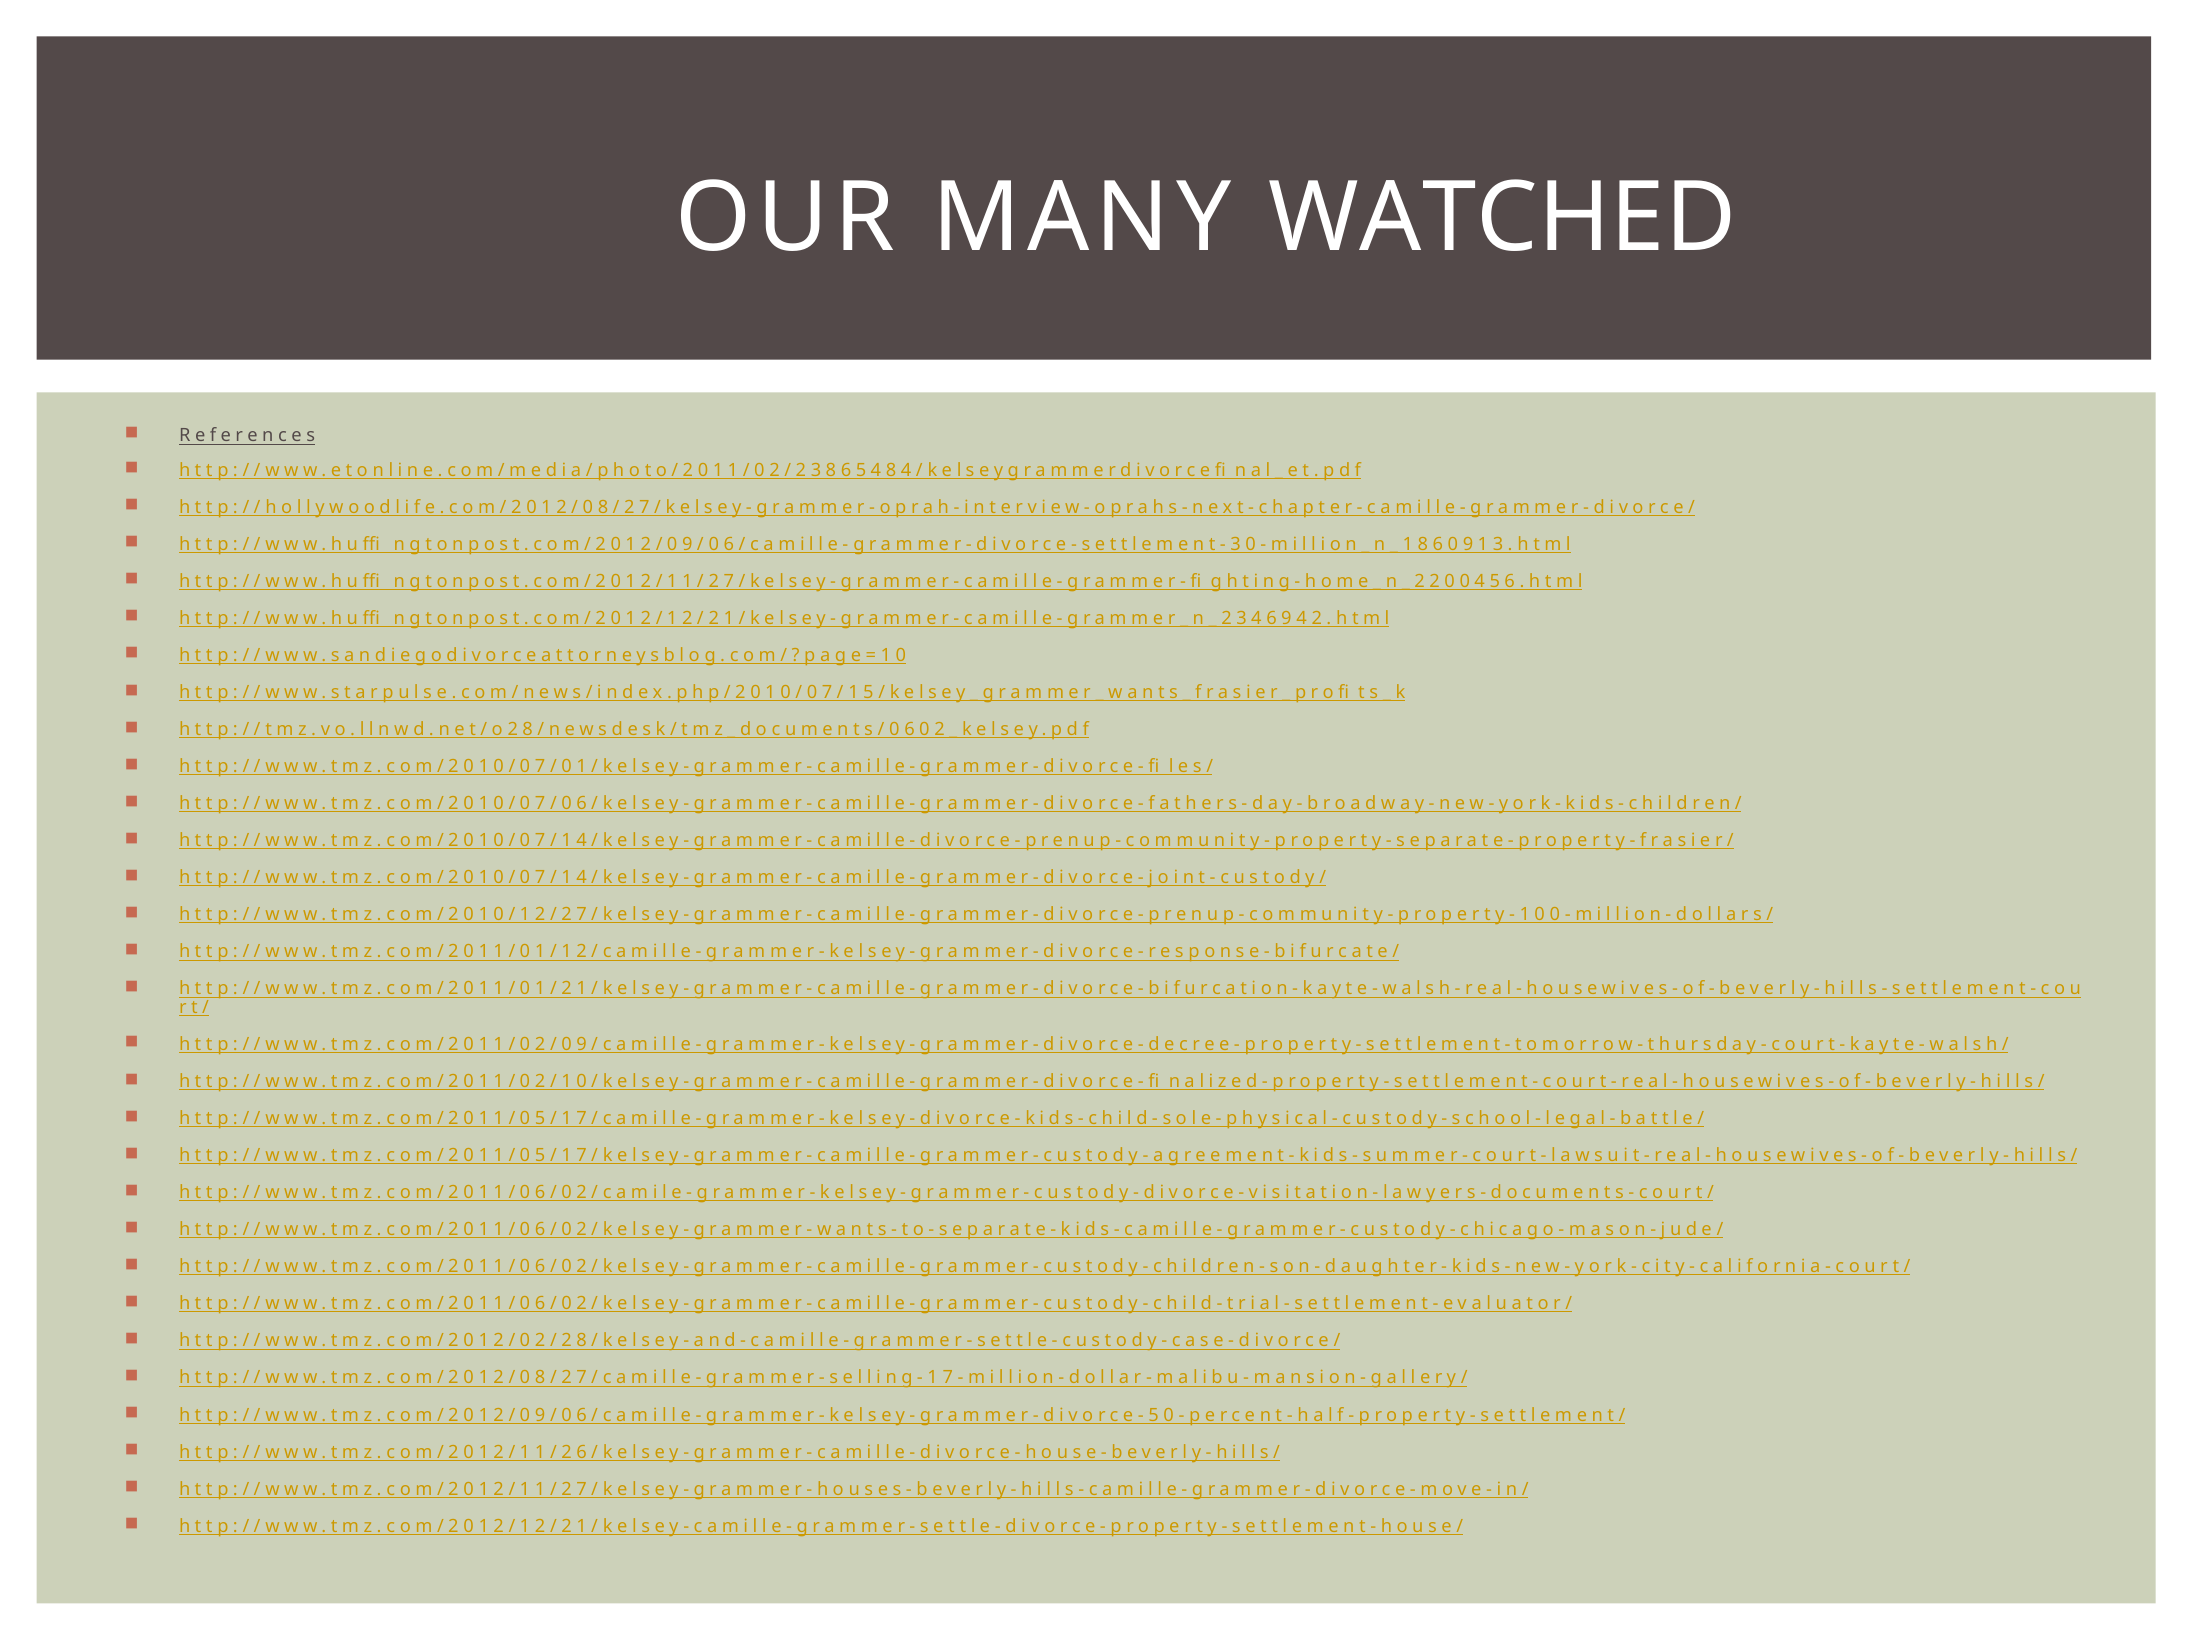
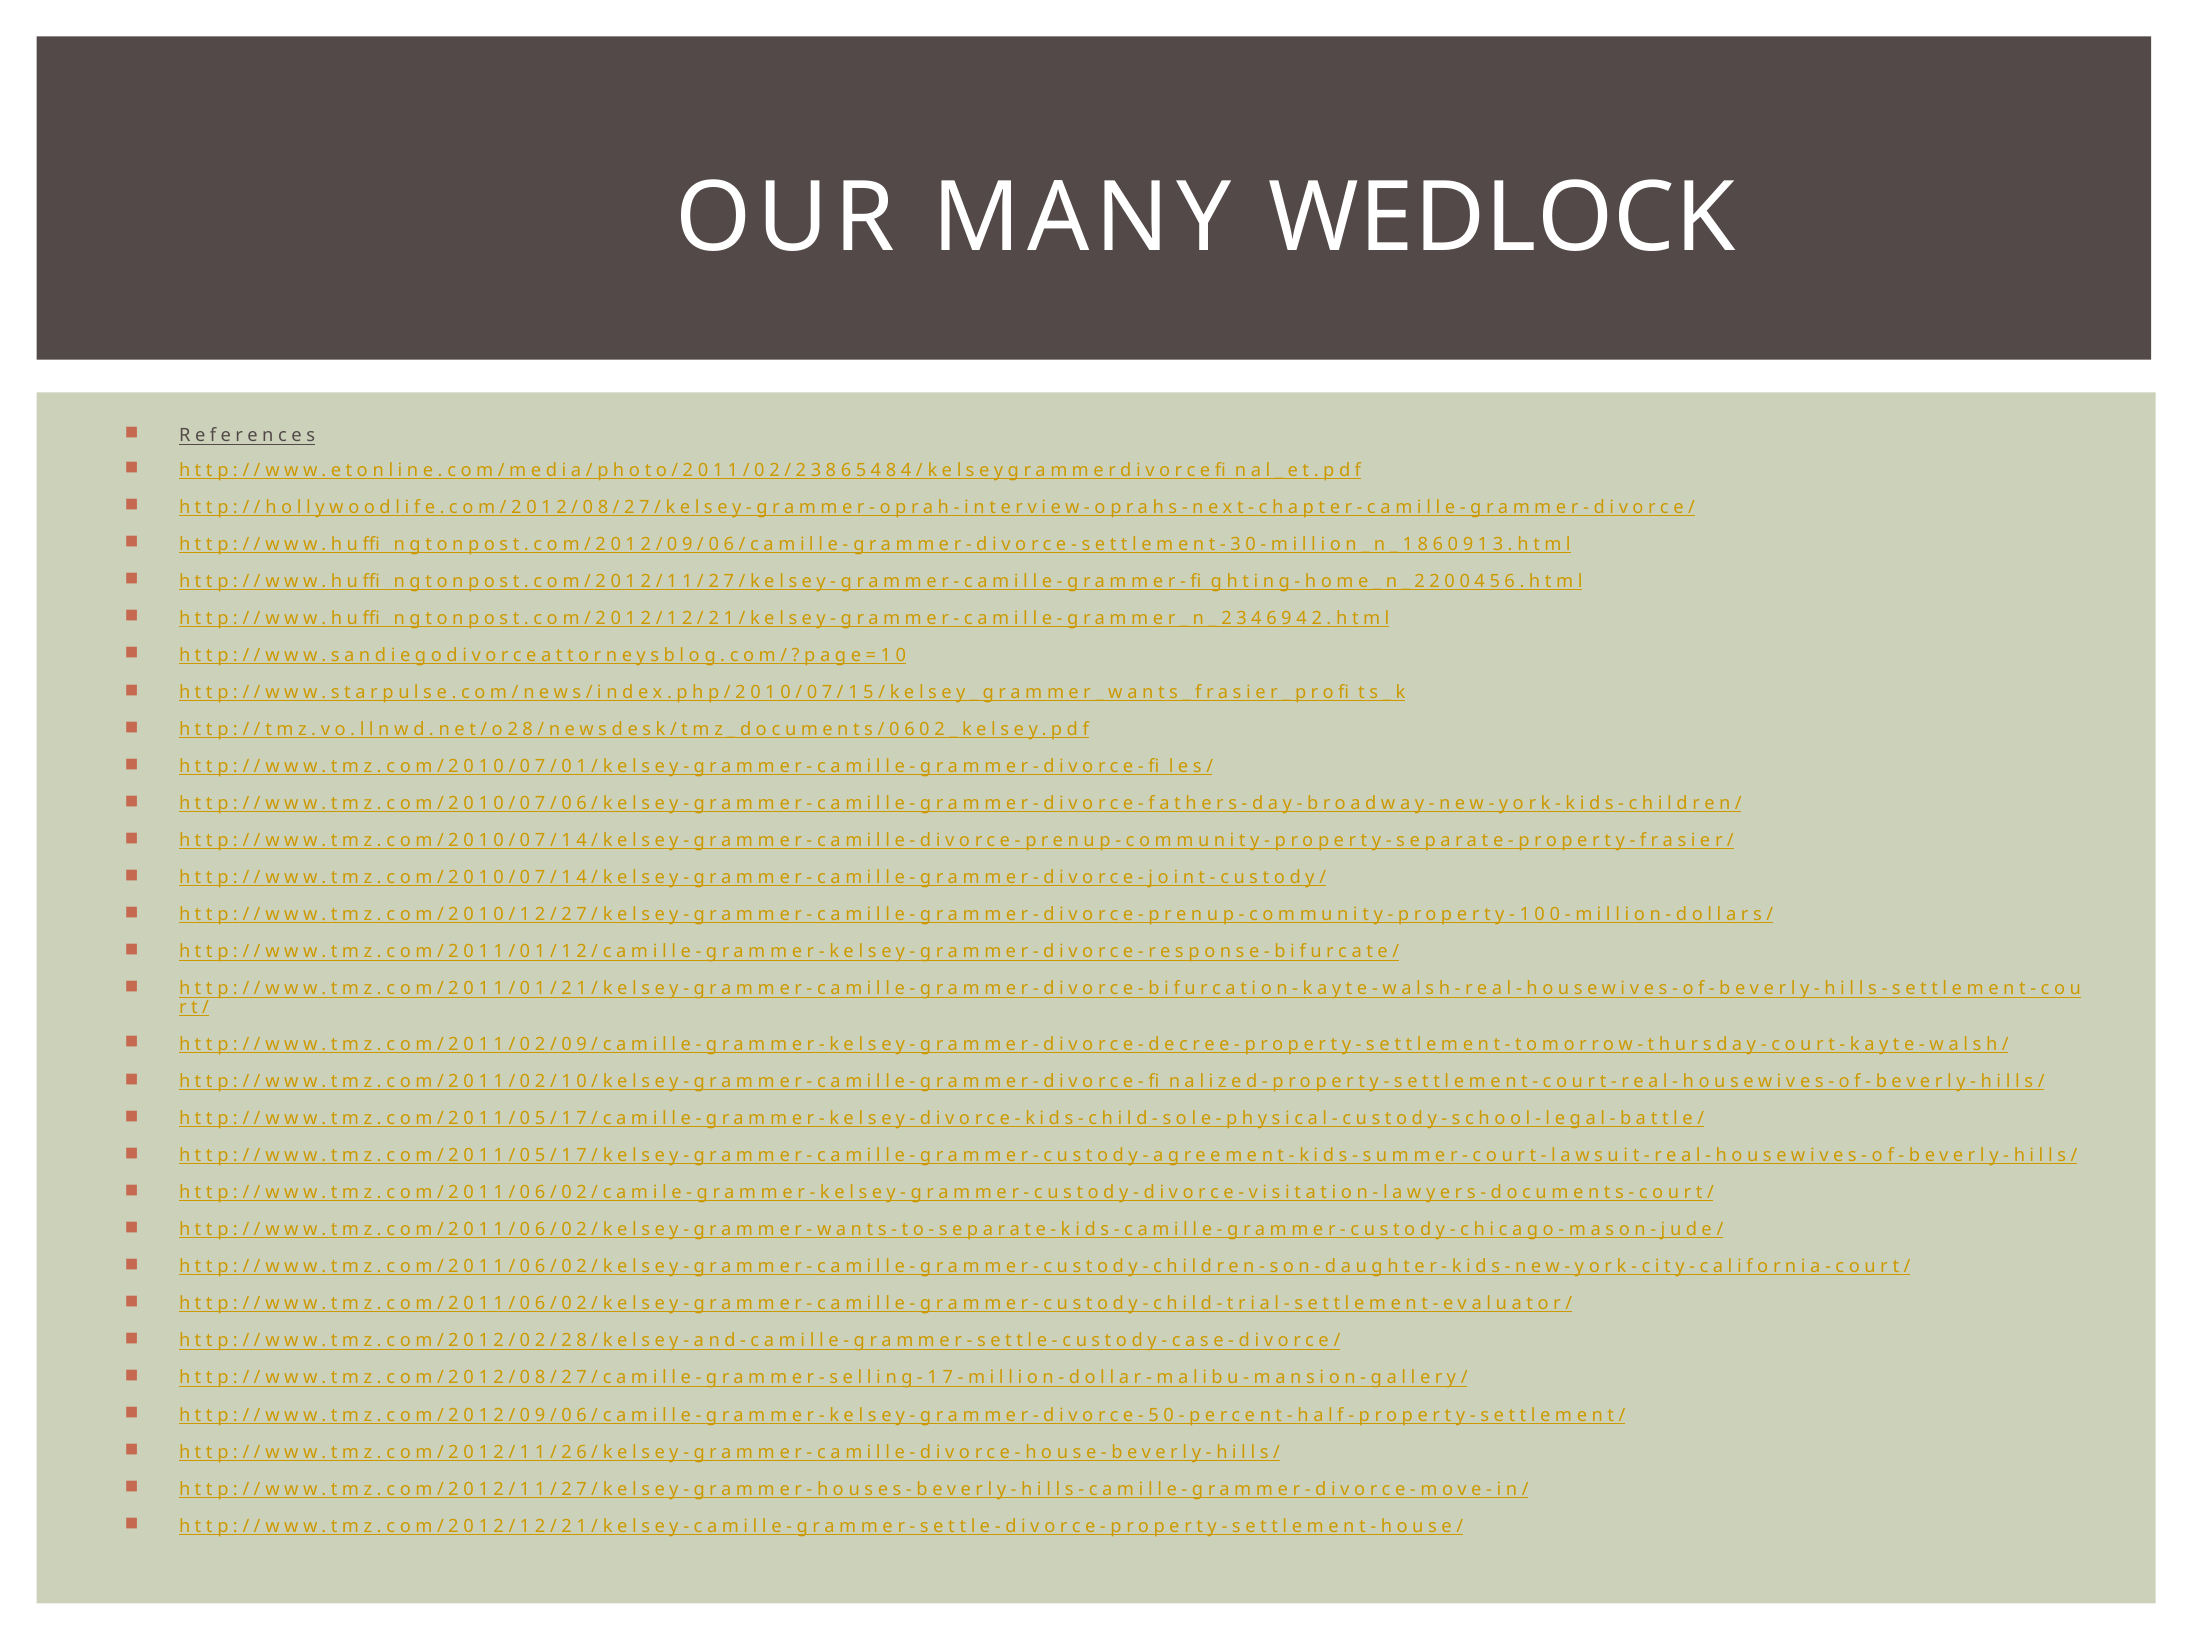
WATCHED: WATCHED -> WEDLOCK (1503, 219)
